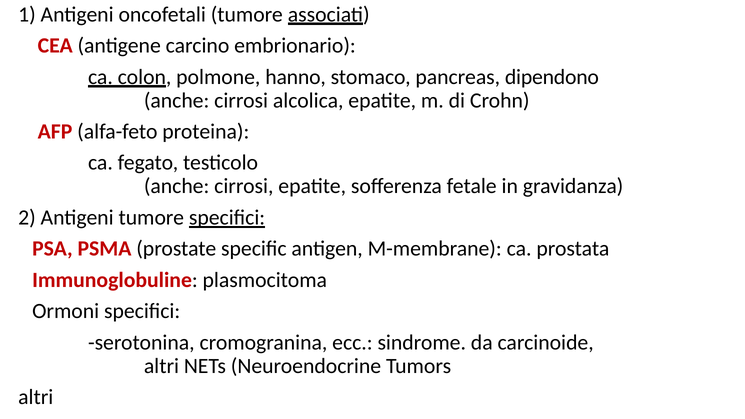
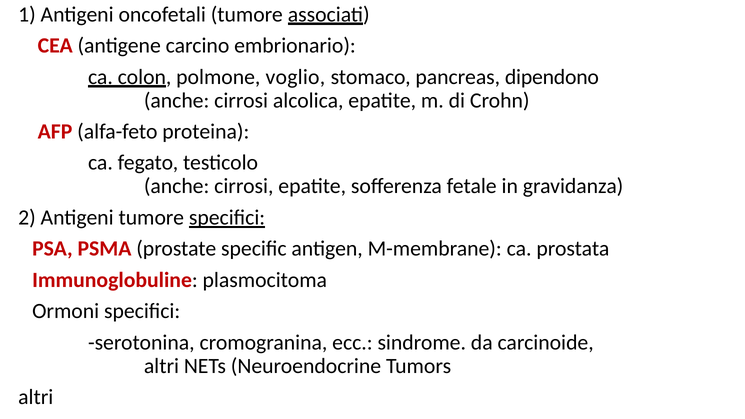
hanno: hanno -> voglio (295, 77)
